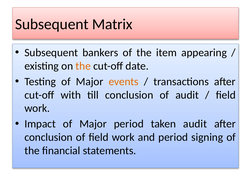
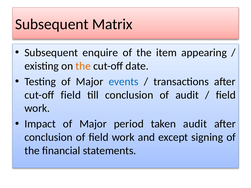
bankers: bankers -> enquire (100, 53)
events colour: orange -> blue (124, 82)
cut-off with: with -> field (71, 95)
and period: period -> except (173, 137)
